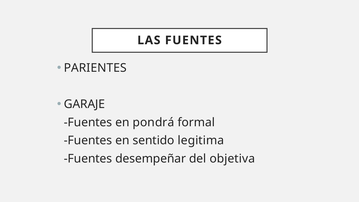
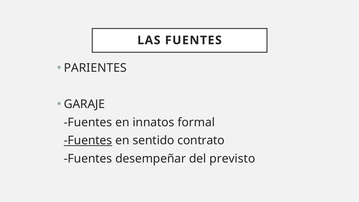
pondrá: pondrá -> innatos (154, 122)
Fuentes underline: none -> present (88, 140)
legitima: legitima -> contrato (201, 140)
objetiva: objetiva -> previsto (232, 159)
